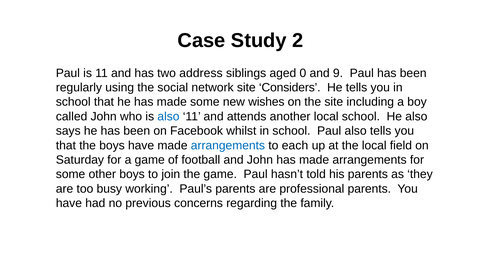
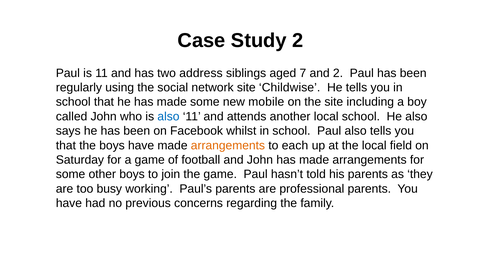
0: 0 -> 7 (303, 73)
and 9: 9 -> 2 (338, 73)
Considers: Considers -> Childwise (290, 87)
wishes: wishes -> mobile (266, 102)
arrangements colour: blue -> orange (228, 145)
